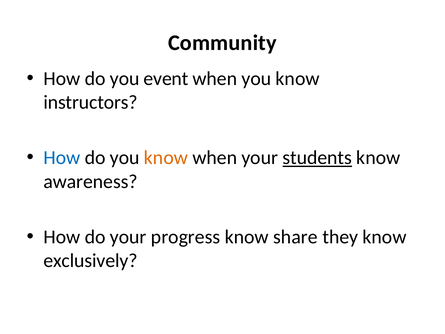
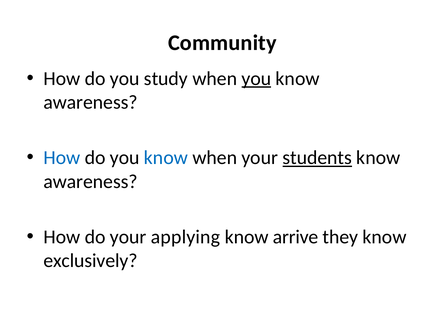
event: event -> study (166, 79)
you underline: none -> present (256, 79)
instructors: instructors -> awareness (90, 102)
know colour: orange -> blue (166, 158)
progress: progress -> applying (186, 237)
share: share -> arrive (296, 237)
